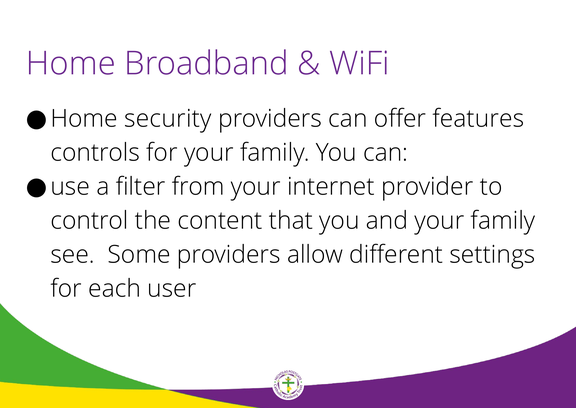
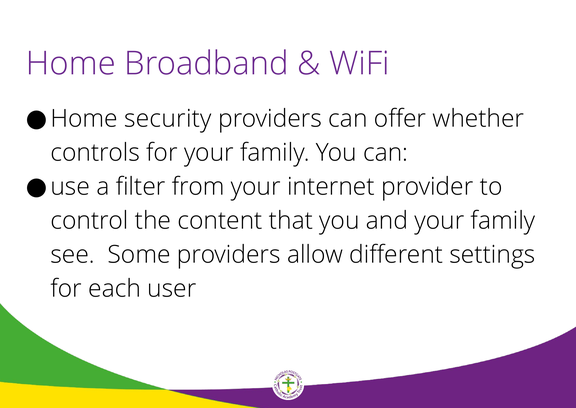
features: features -> whether (478, 118)
